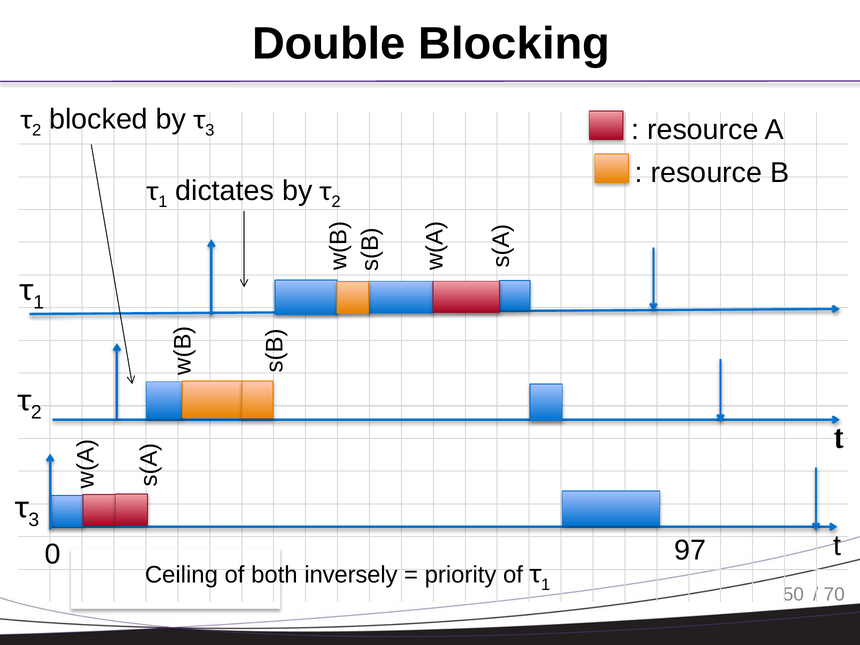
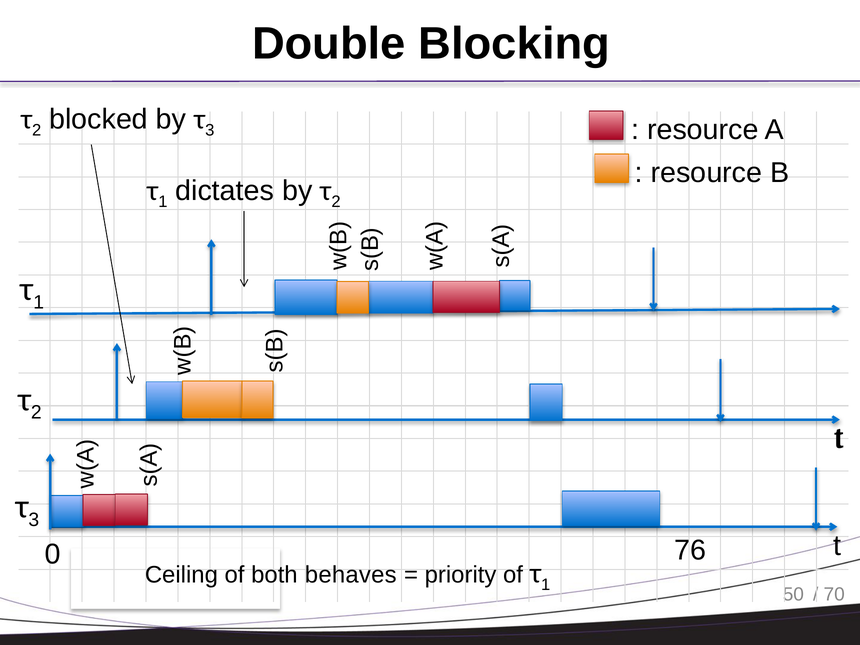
97: 97 -> 76 (690, 550)
inversely: inversely -> behaves (351, 575)
